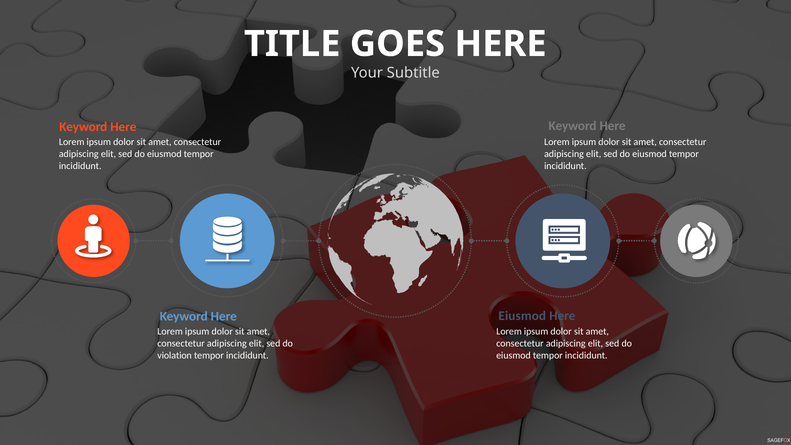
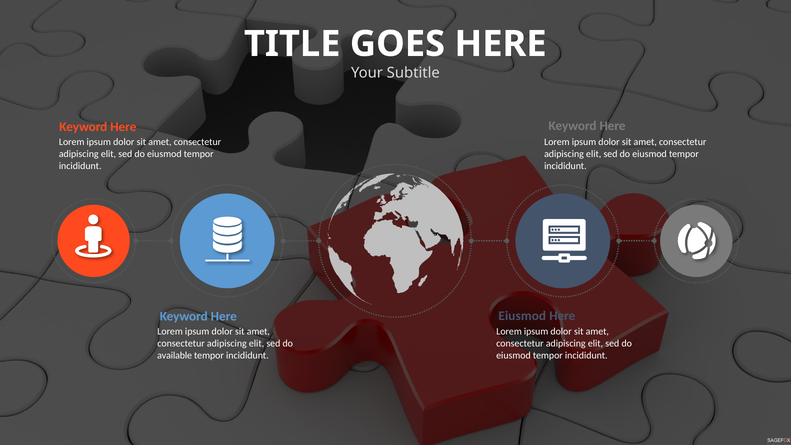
violation: violation -> available (175, 355)
